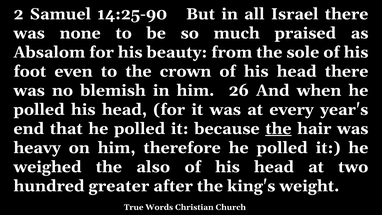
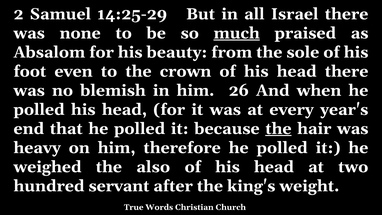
14:25-90: 14:25-90 -> 14:25-29 (132, 14)
much underline: none -> present (237, 33)
greater: greater -> servant (119, 186)
